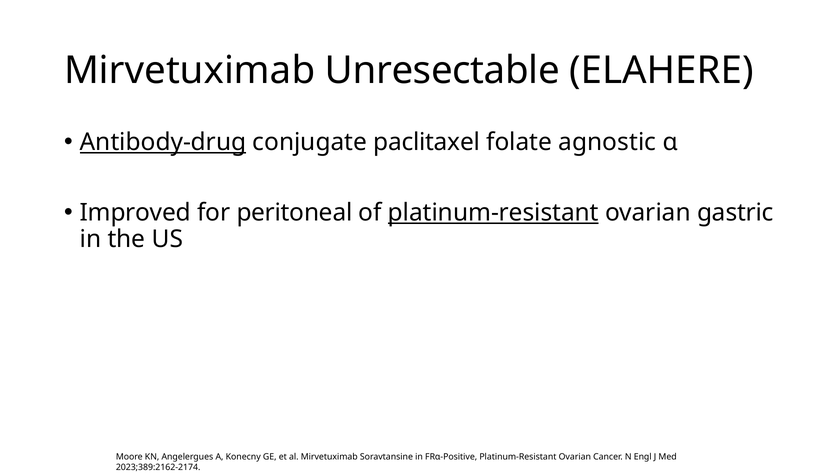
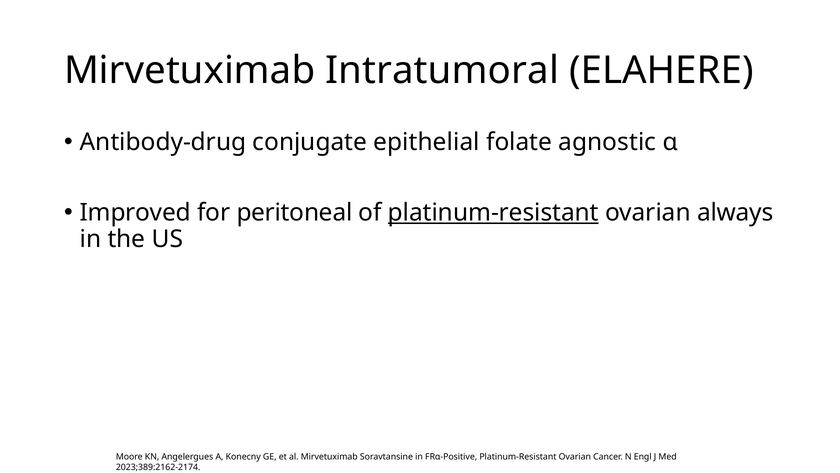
Unresectable: Unresectable -> Intratumoral (442, 71)
Antibody-drug underline: present -> none (163, 142)
paclitaxel: paclitaxel -> epithelial (427, 142)
gastric: gastric -> always (735, 212)
